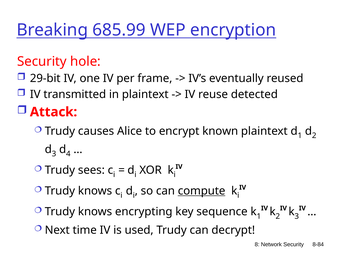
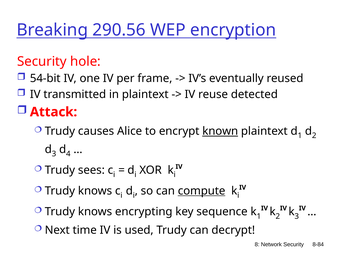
685.99: 685.99 -> 290.56 (119, 30)
29-bit: 29-bit -> 54-bit (45, 78)
known underline: none -> present (220, 131)
